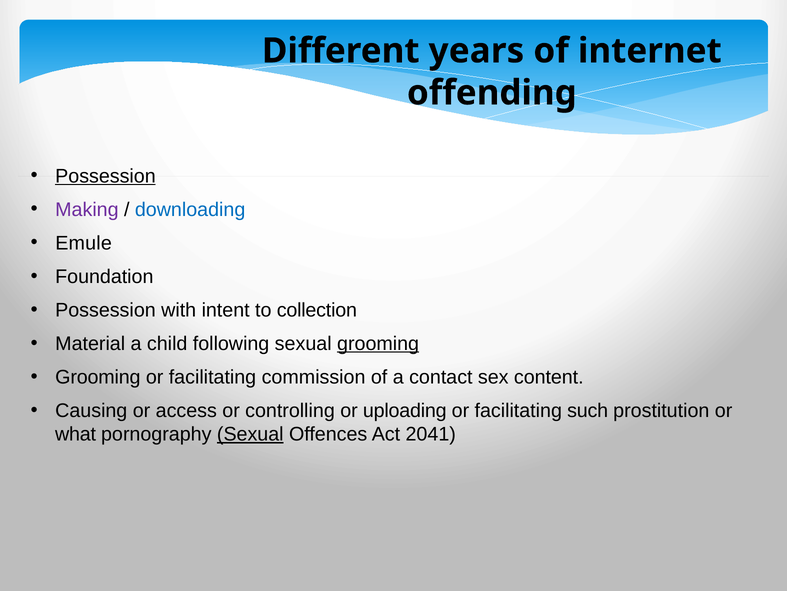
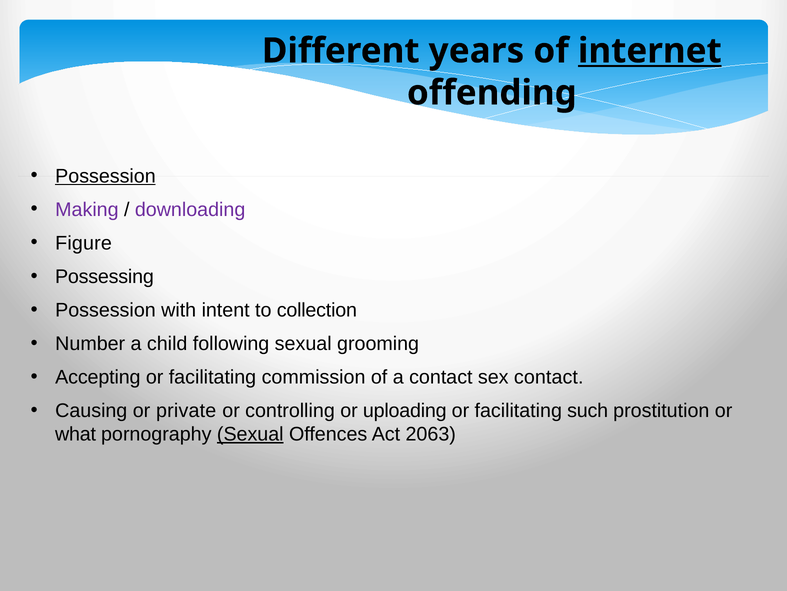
internet underline: none -> present (650, 51)
downloading colour: blue -> purple (190, 209)
Emule: Emule -> Figure (84, 243)
Foundation: Foundation -> Possessing (104, 276)
Material: Material -> Number (90, 343)
grooming underline: present -> none (378, 343)
Grooming: Grooming -> Accepting (98, 377)
sex content: content -> contact (549, 377)
access: access -> private (186, 410)
2041: 2041 -> 2063 (431, 434)
